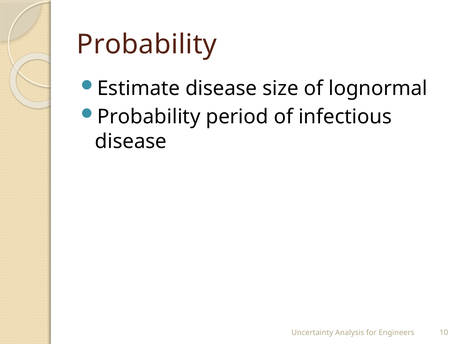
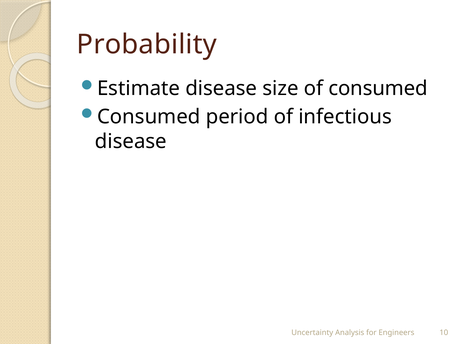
of lognormal: lognormal -> consumed (378, 89)
Probability: Probability -> Consumed (149, 117)
